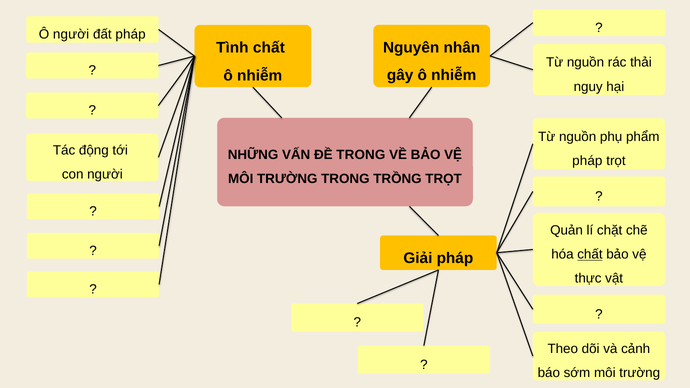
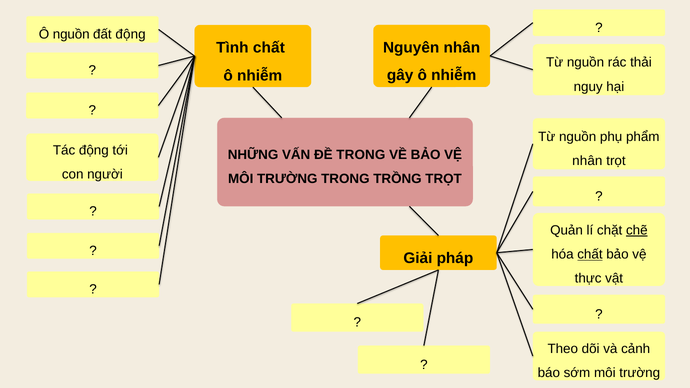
Ô người: người -> nguồn (71, 34)
đất pháp: pháp -> động (131, 34)
pháp: pháp -> nhân (587, 161)
chẽ underline: none -> present (637, 230)
